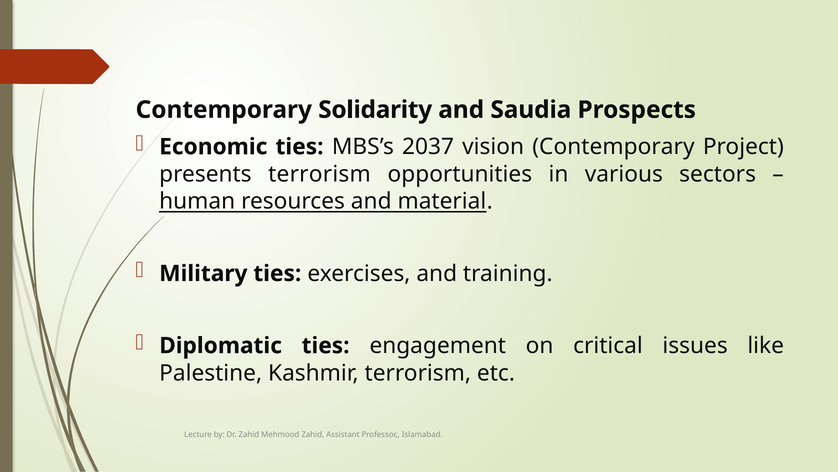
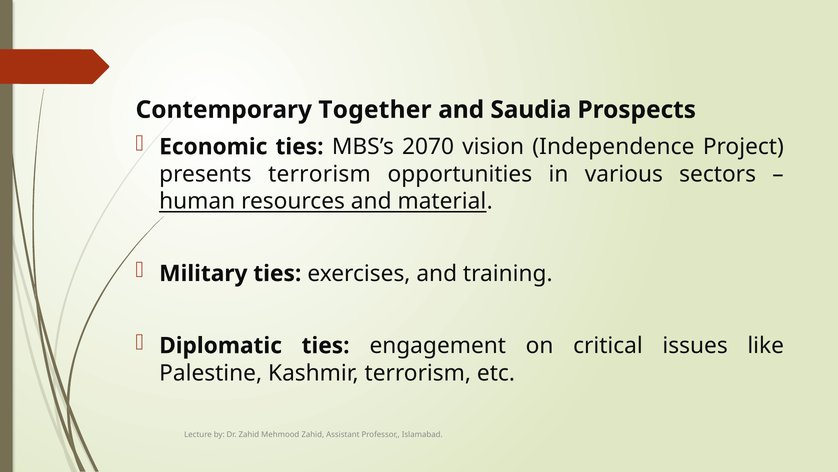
Solidarity: Solidarity -> Together (375, 110)
2037: 2037 -> 2070 (428, 147)
vision Contemporary: Contemporary -> Independence (613, 147)
